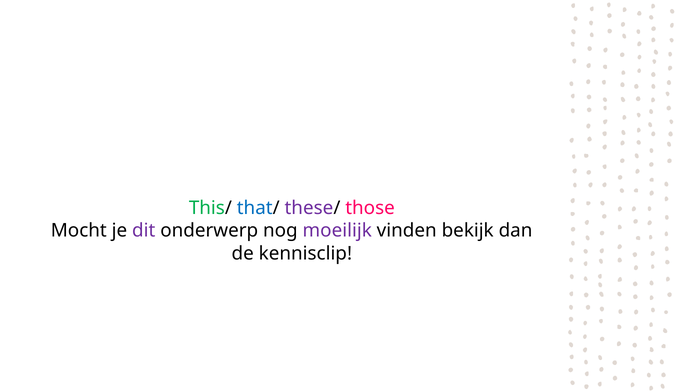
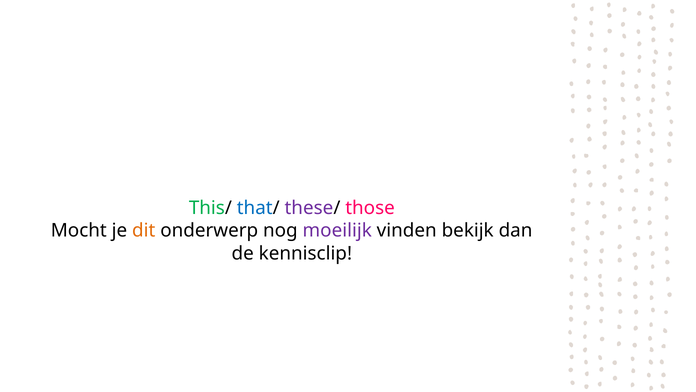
dit colour: purple -> orange (144, 230)
